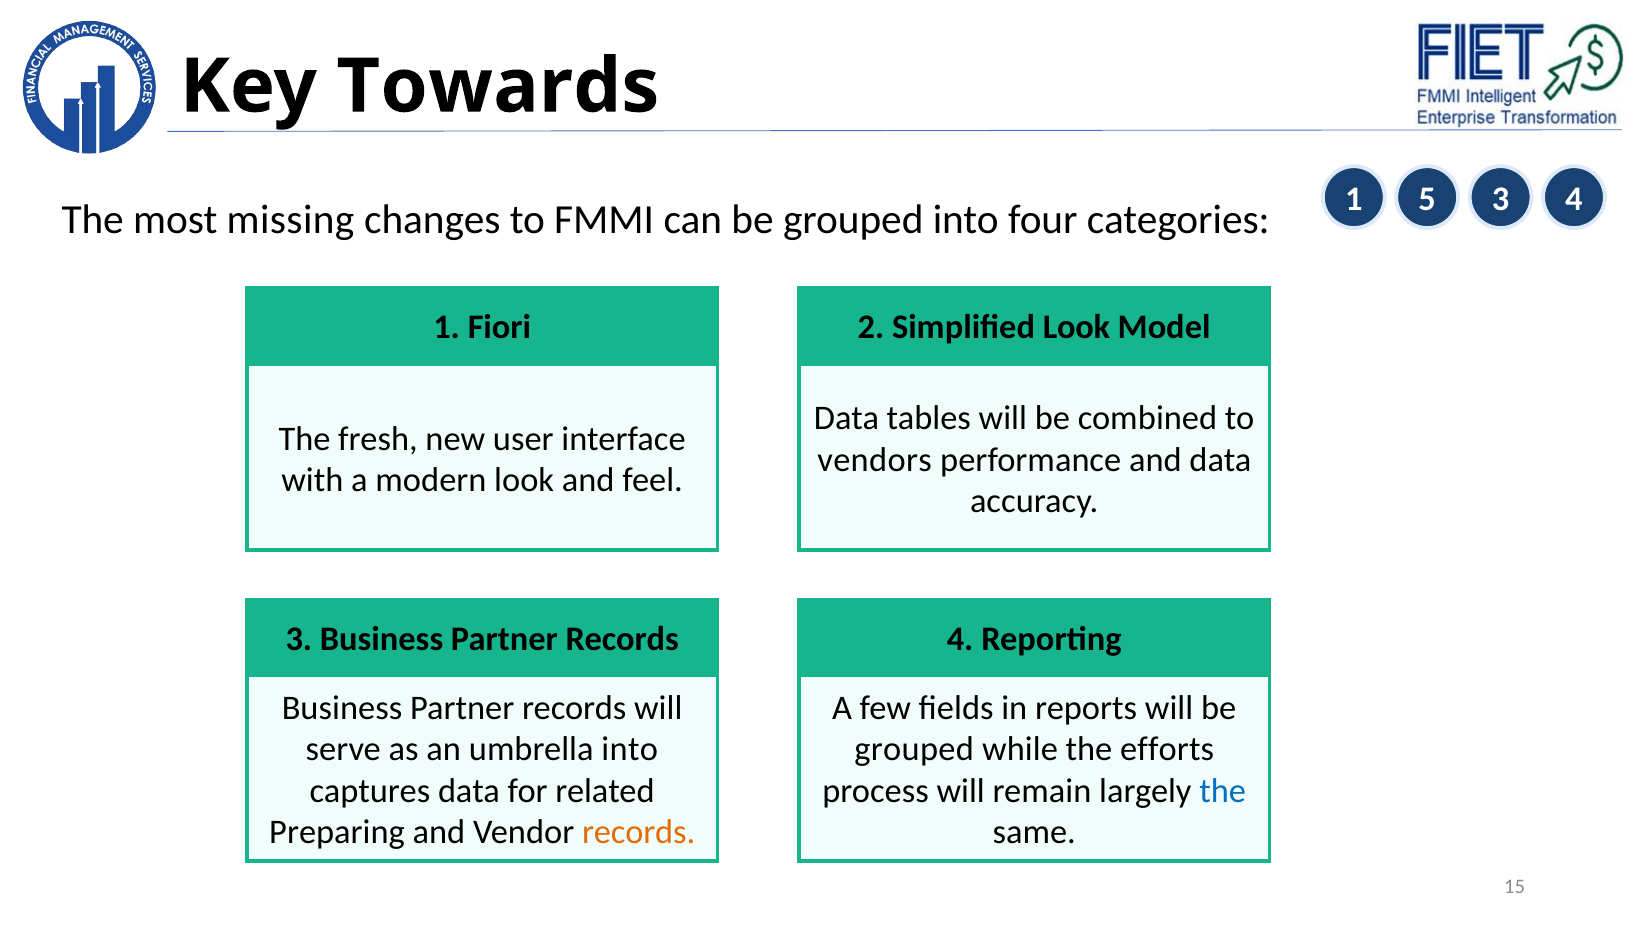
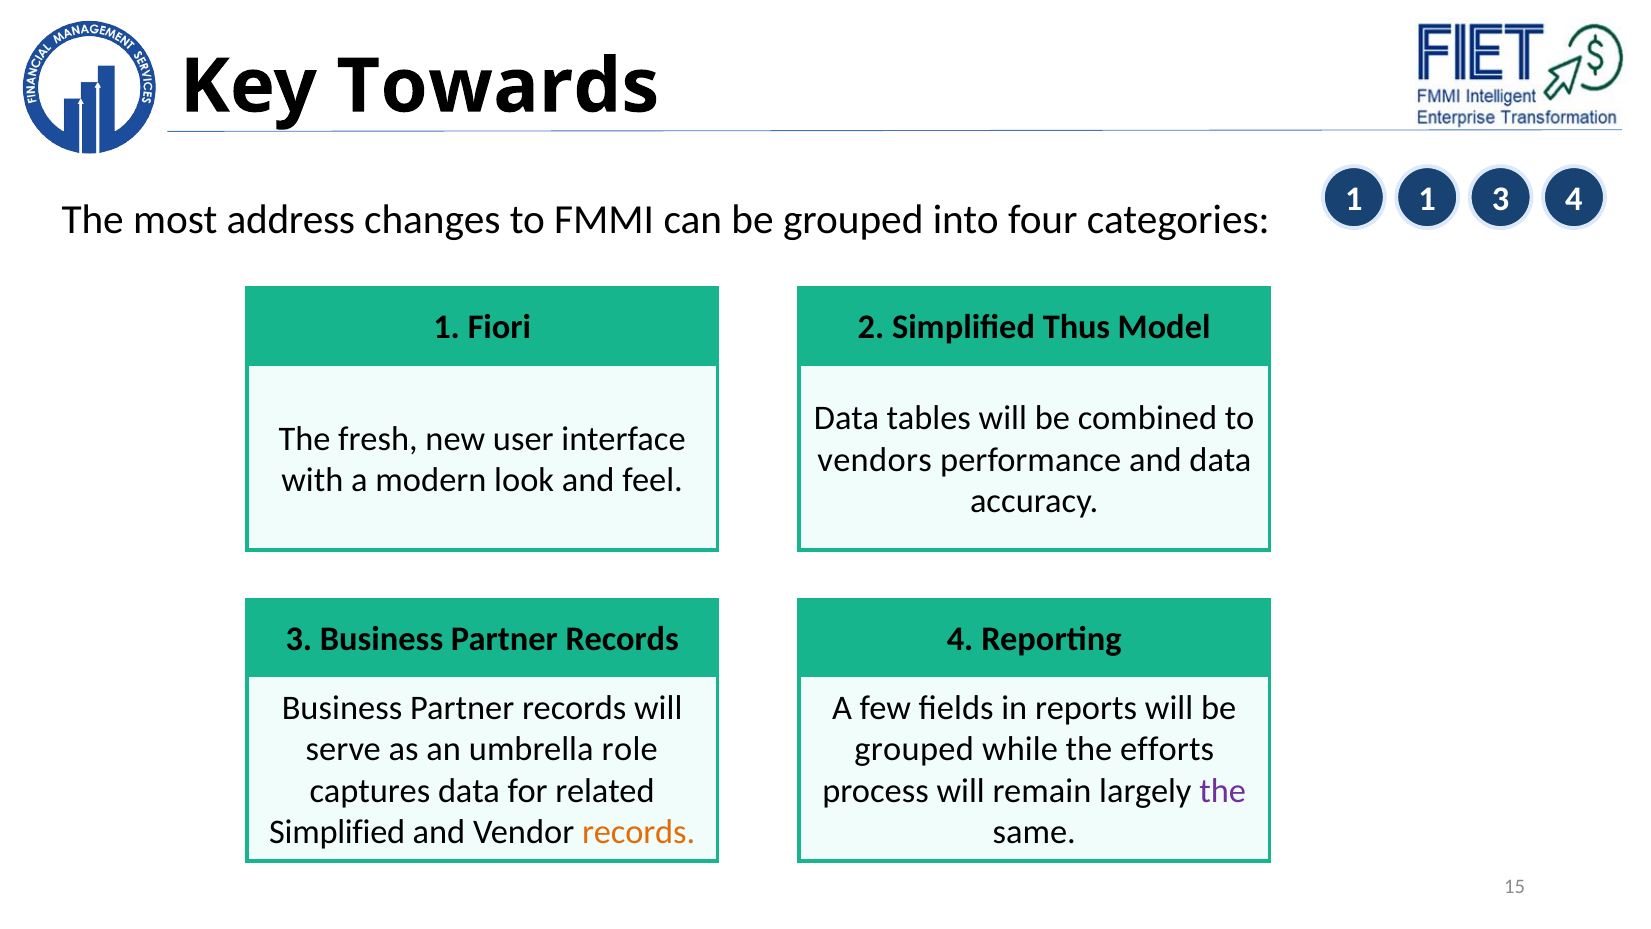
1 5: 5 -> 1 (1427, 199)
missing: missing -> address (291, 220)
Simplified Look: Look -> Thus (1076, 327)
umbrella into: into -> role (630, 749)
the colour: blue -> purple (1223, 791)
Preparing: Preparing -> Simplified (337, 832)
